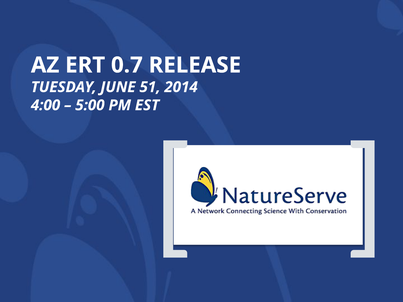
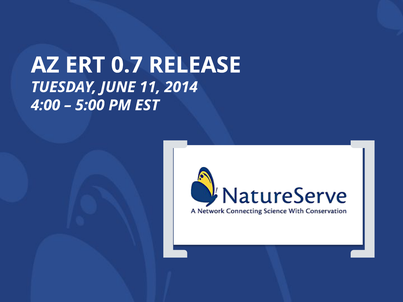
51: 51 -> 11 (150, 87)
